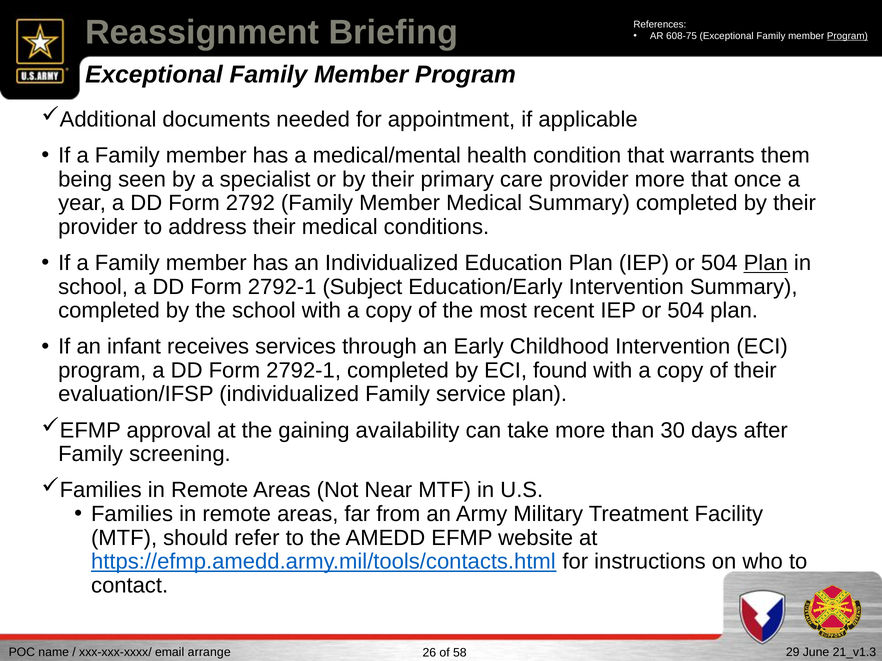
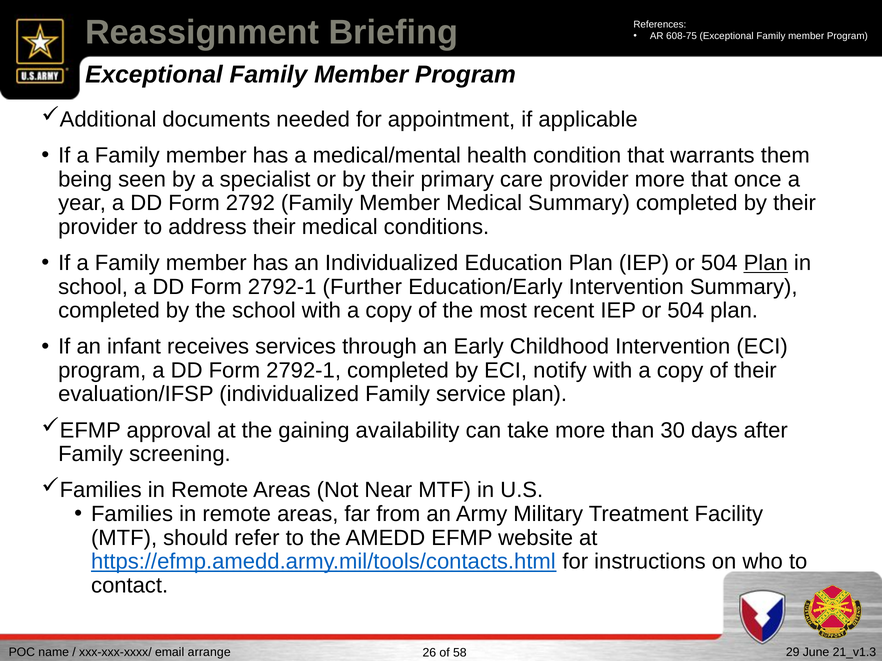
Program underline: present -> none (847, 36)
Subject: Subject -> Further (362, 287)
found: found -> notify (560, 371)
